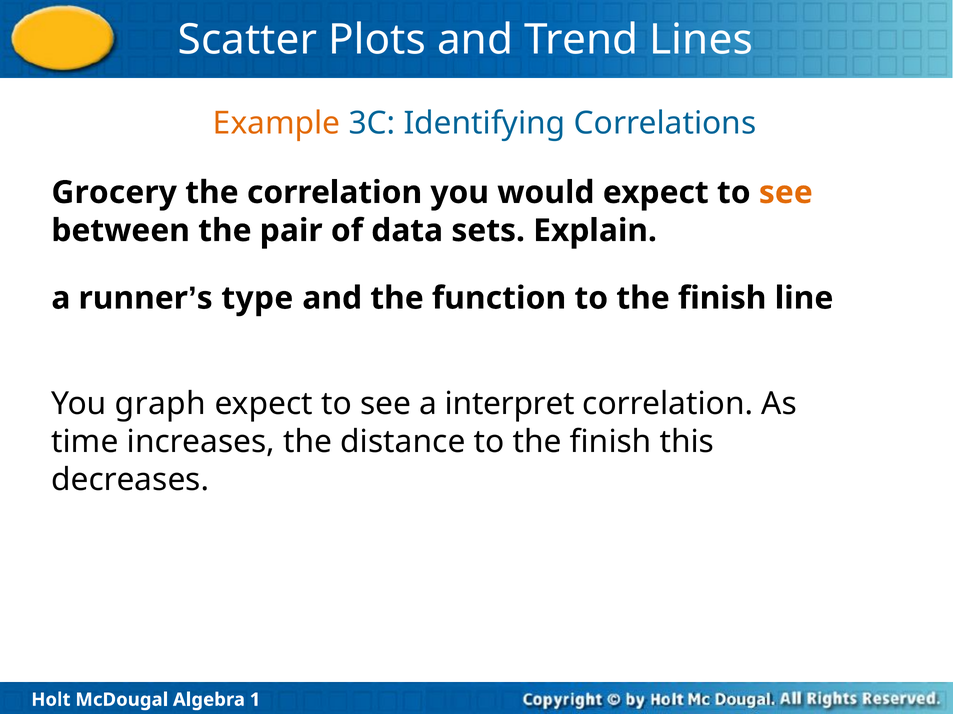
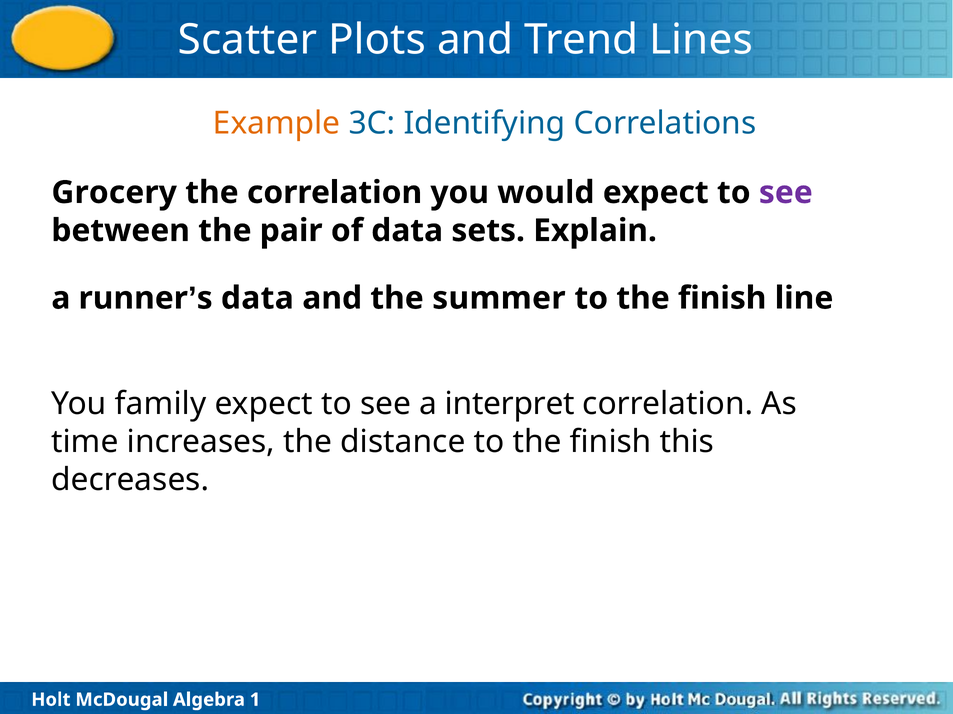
see colour: orange -> purple (786, 193)
type: type -> data (257, 298)
function: function -> summer (499, 298)
graph: graph -> family (161, 404)
